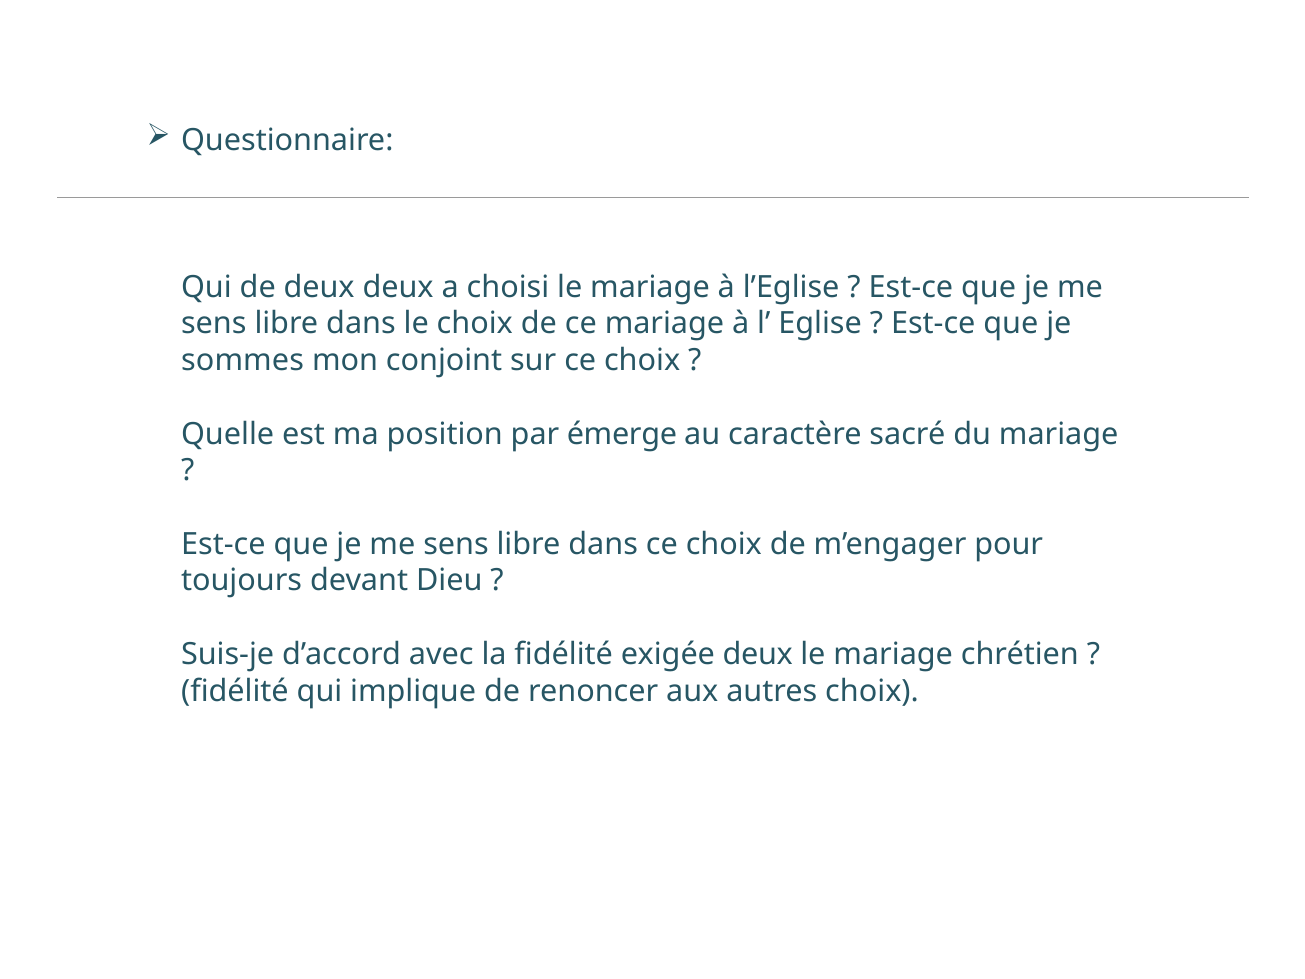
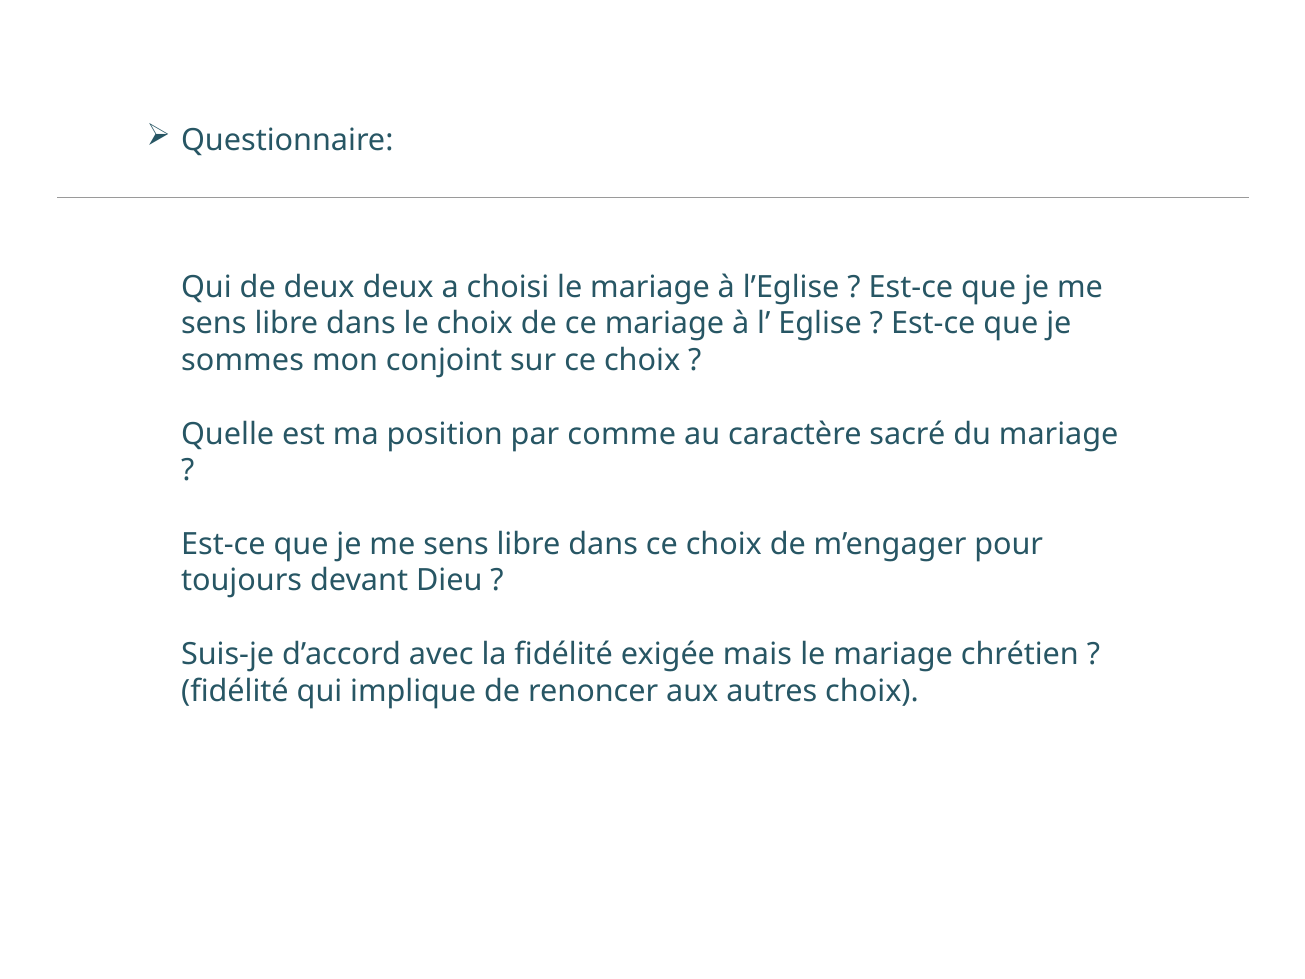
émerge: émerge -> comme (622, 434)
exigée deux: deux -> mais (758, 654)
